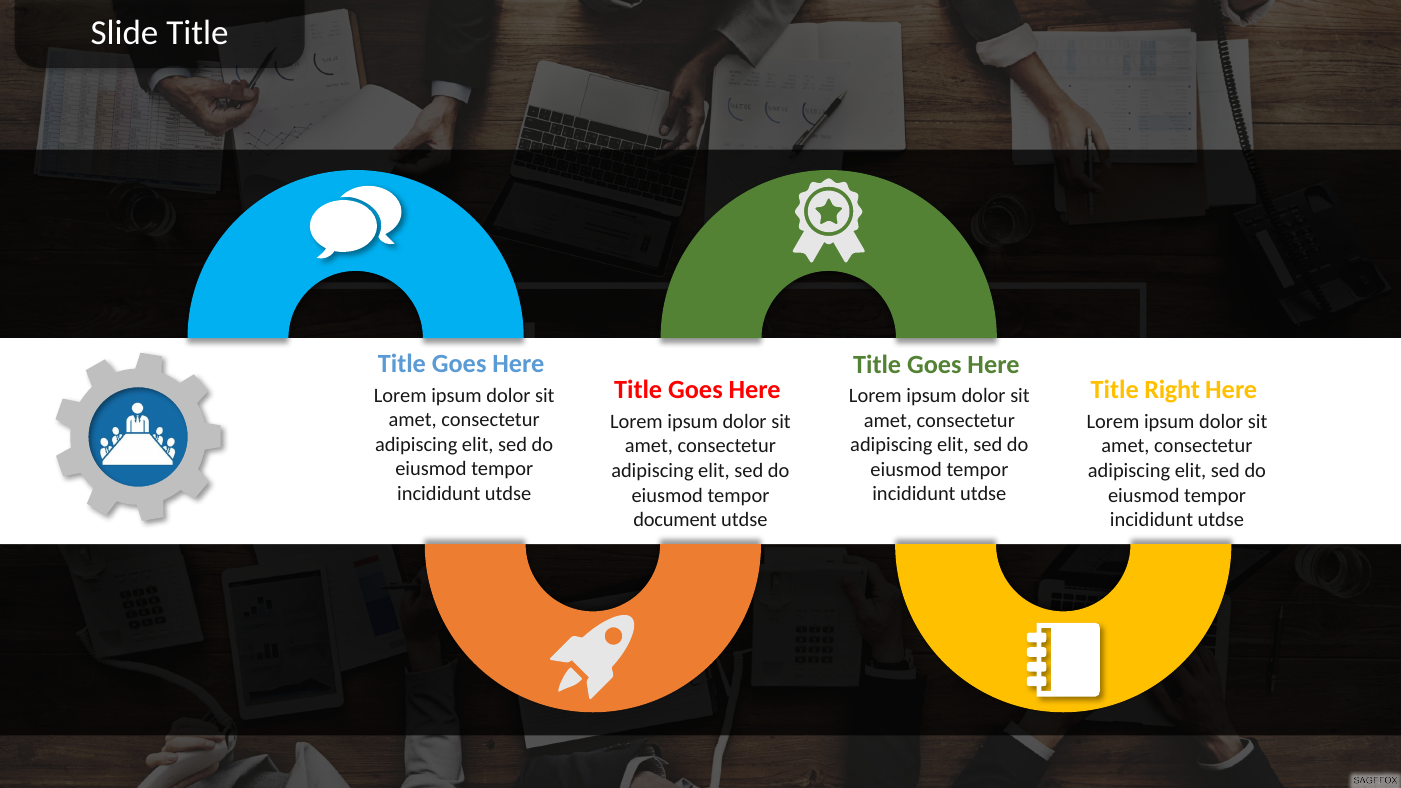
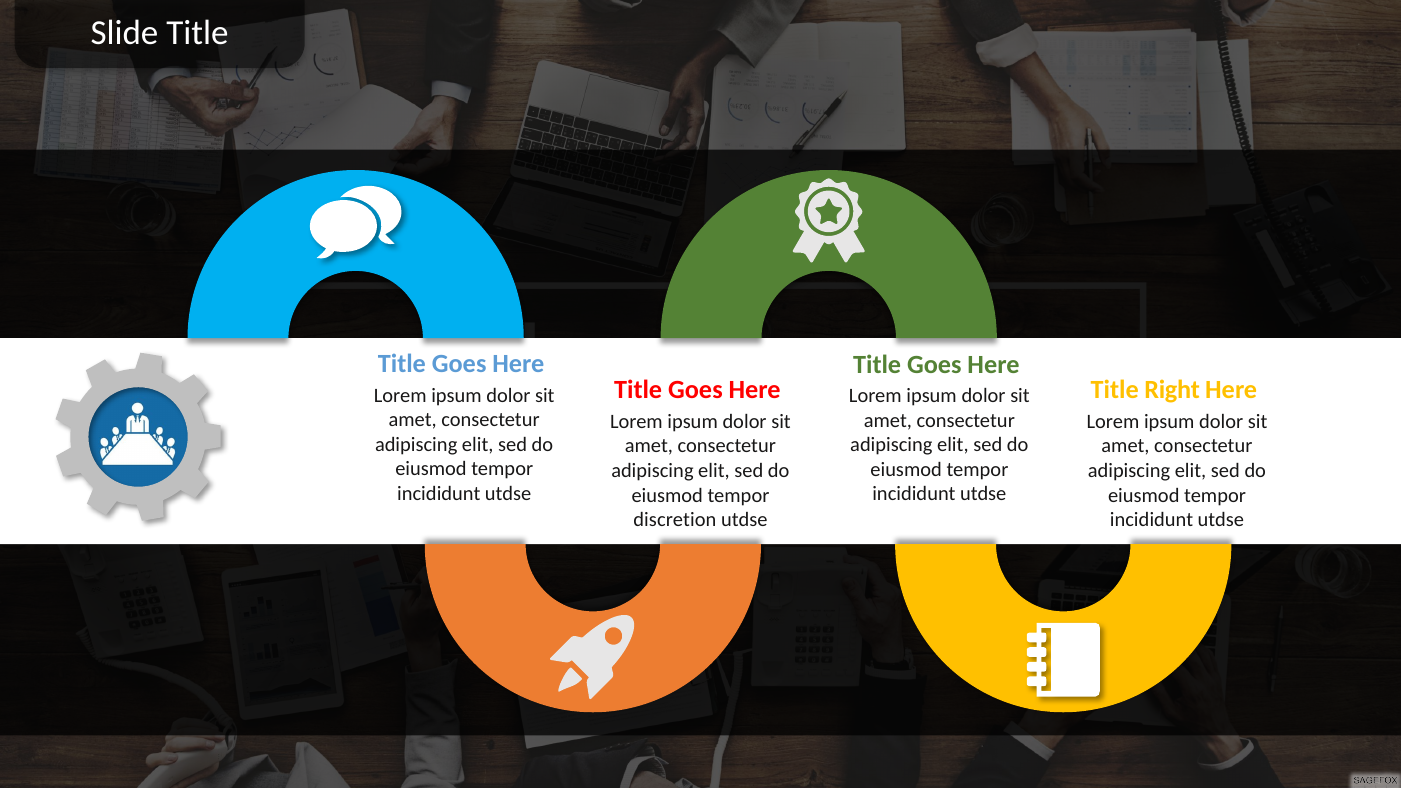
document: document -> discretion (675, 520)
